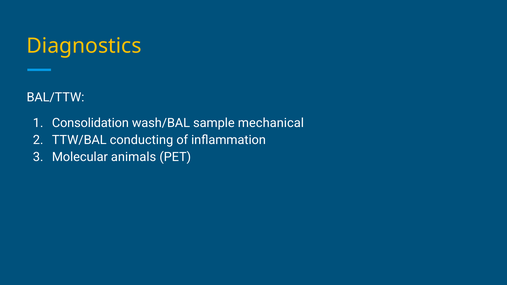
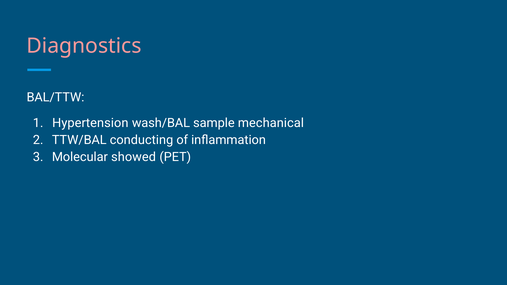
Diagnostics colour: yellow -> pink (84, 46)
Consolidation: Consolidation -> Hypertension (90, 123)
animals: animals -> showed (134, 157)
